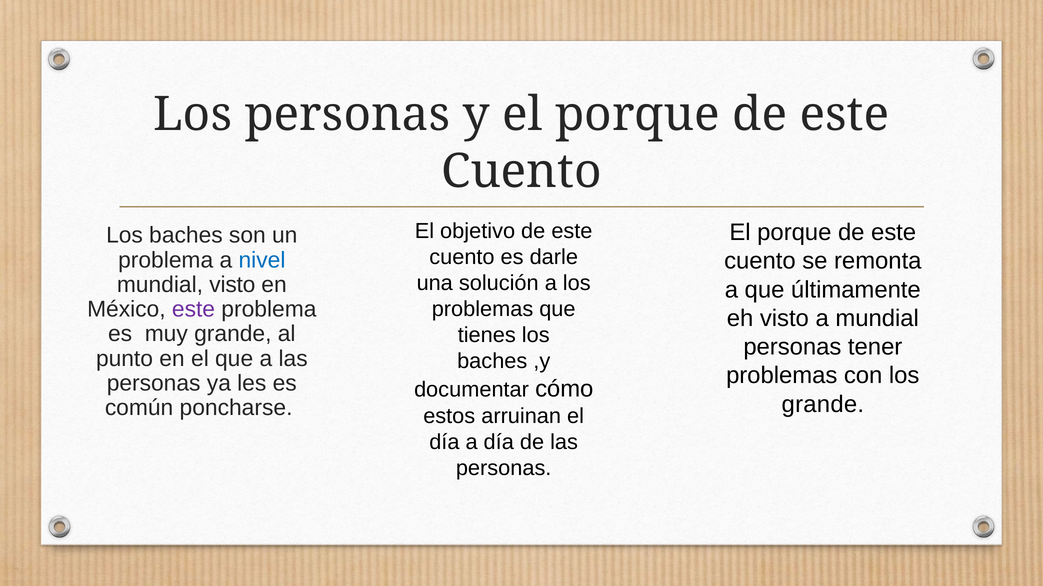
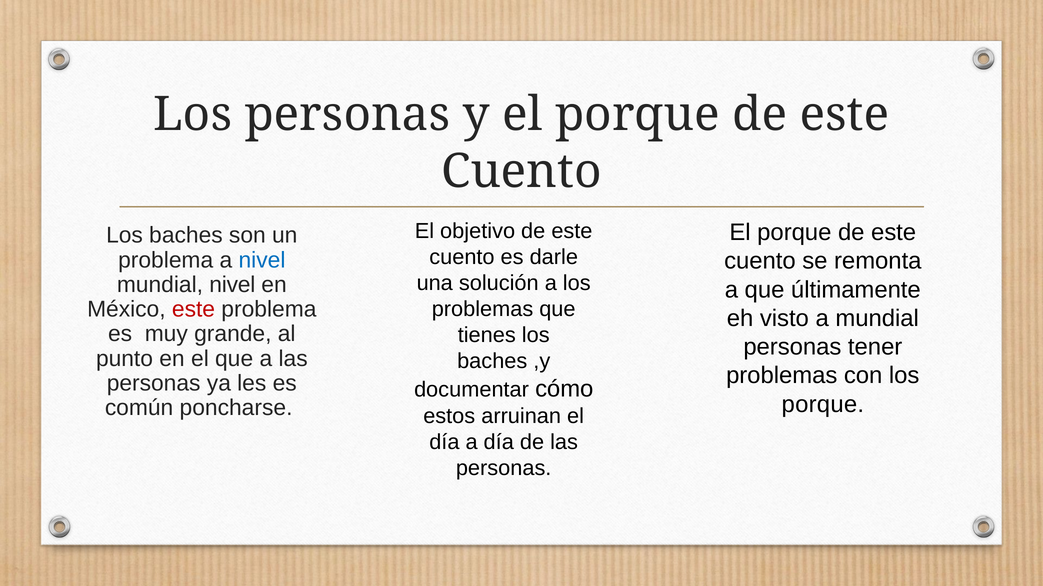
mundial visto: visto -> nivel (232, 285)
este colour: purple -> red (194, 310)
grande: grande -> porque (823, 405)
